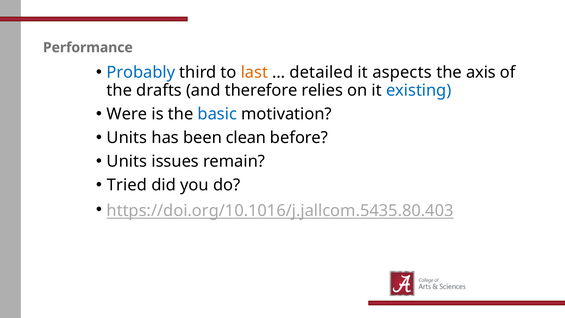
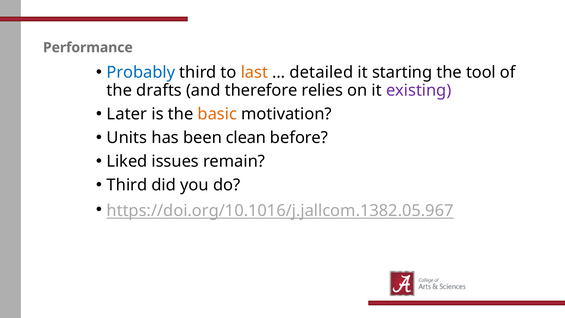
aspects: aspects -> starting (402, 72)
axis: axis -> tool (481, 72)
existing colour: blue -> purple (419, 90)
Were: Were -> Later (127, 114)
basic colour: blue -> orange (217, 114)
Units: Units -> Liked (127, 161)
Tried: Tried -> Third (127, 185)
https://doi.org/10.1016/j.jallcom.5435.80.403: https://doi.org/10.1016/j.jallcom.5435.80.403 -> https://doi.org/10.1016/j.jallcom.1382.05.967 (280, 211)
